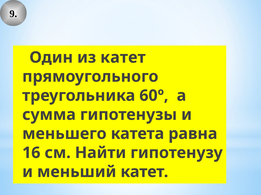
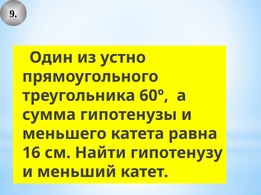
из катет: катет -> устно (123, 58)
